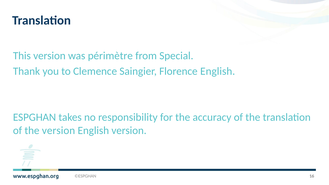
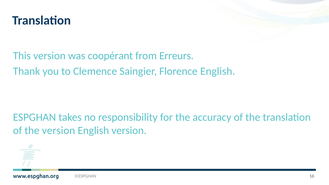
périmètre: périmètre -> coopérant (110, 56)
Special: Special -> Erreurs (176, 56)
